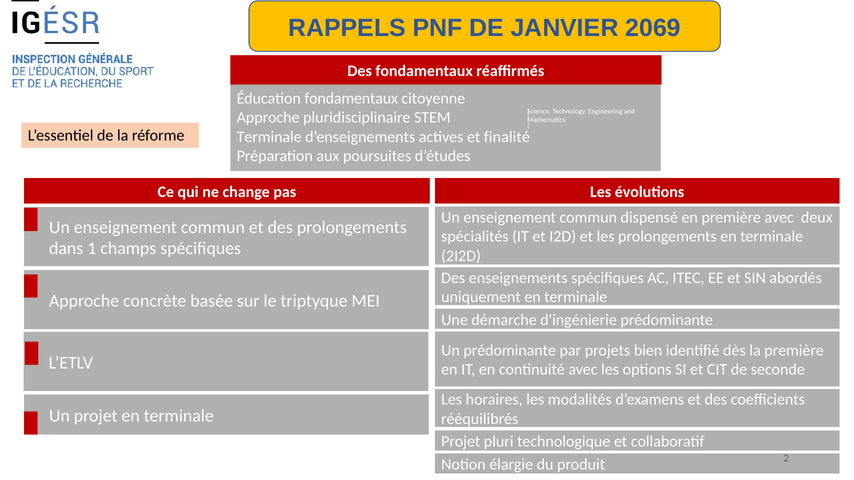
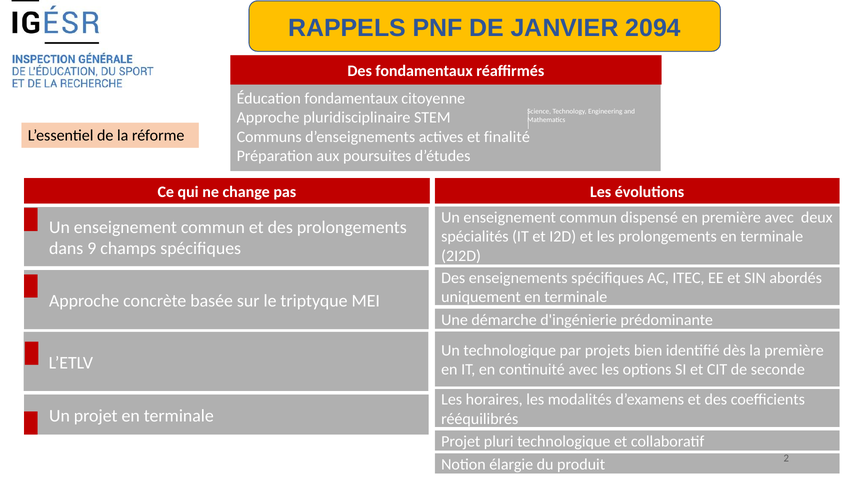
2069: 2069 -> 2094 (653, 28)
Terminale: Terminale -> Communs (269, 137)
1: 1 -> 9 (92, 249)
Un prédominante: prédominante -> technologique (510, 351)
